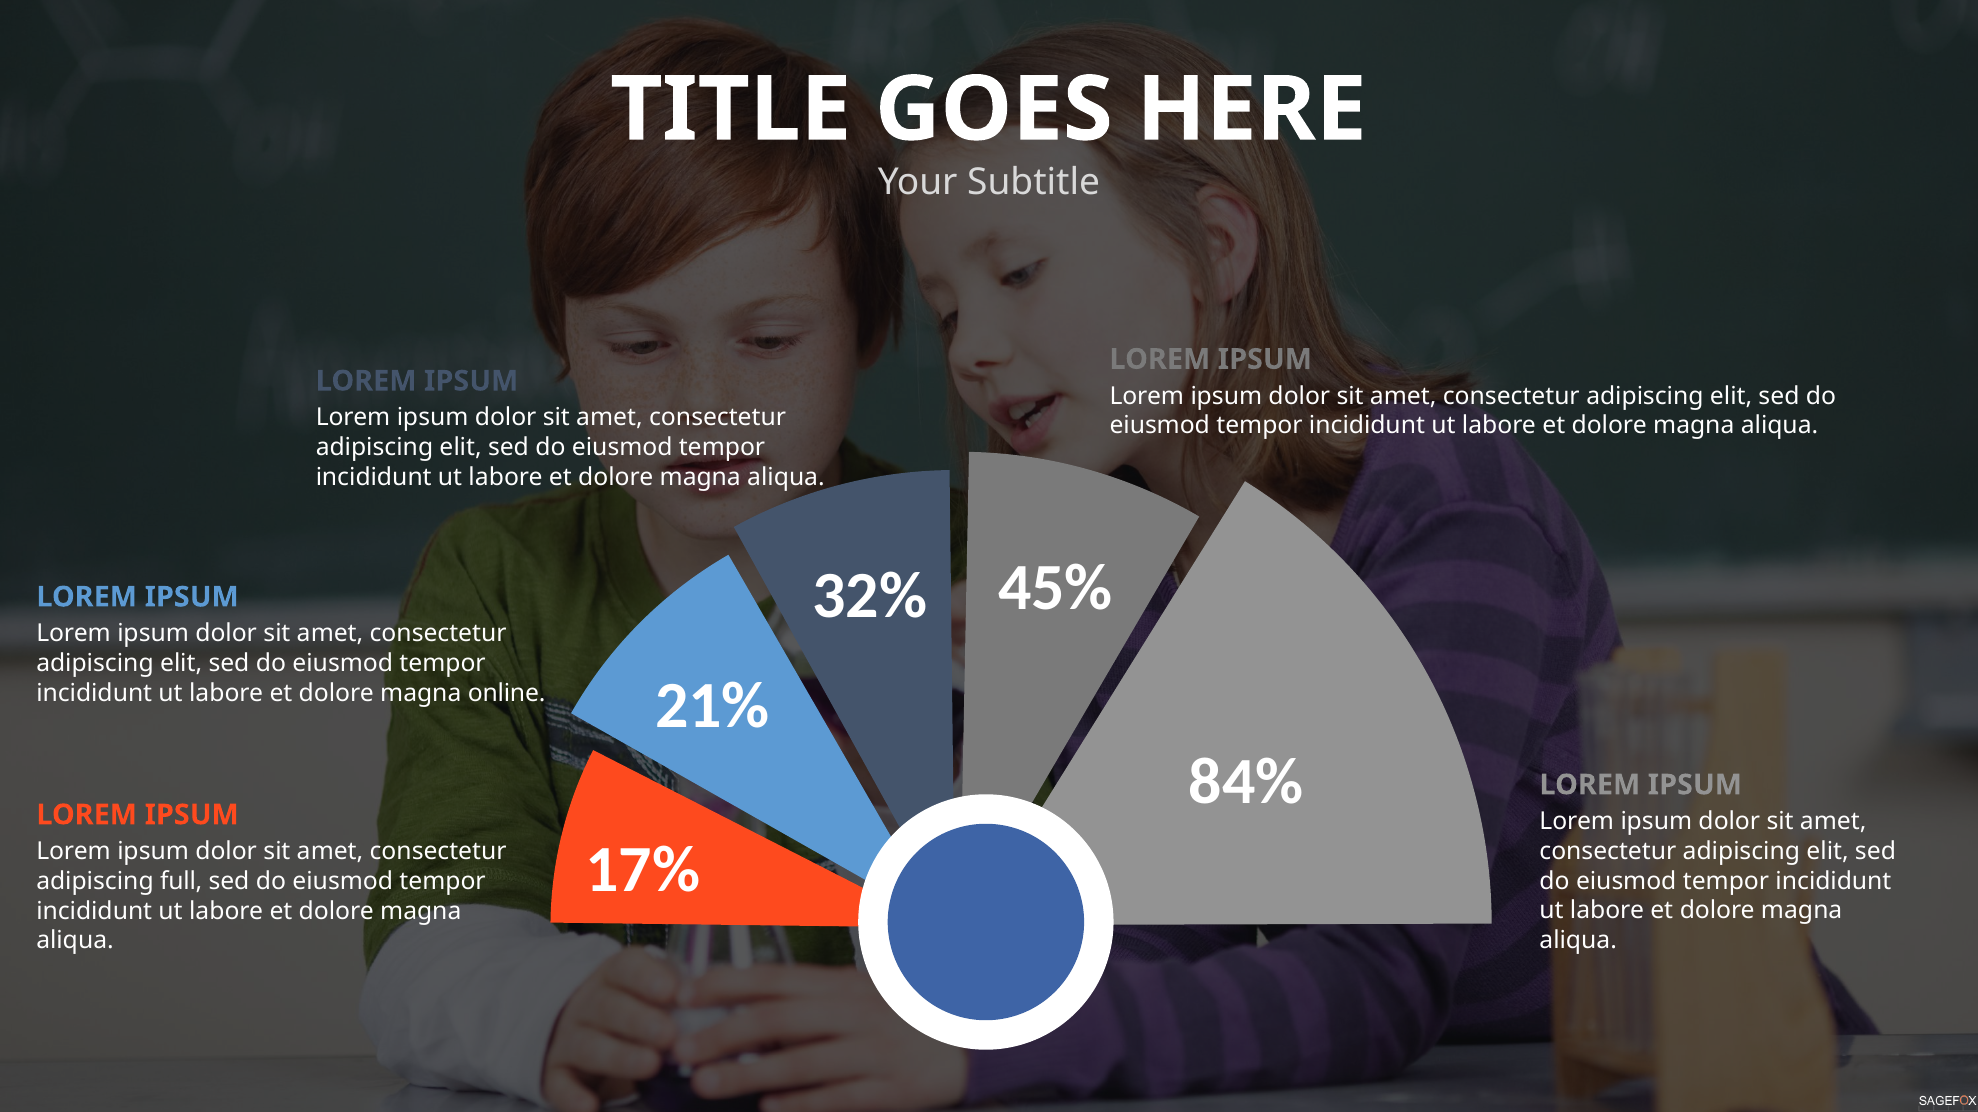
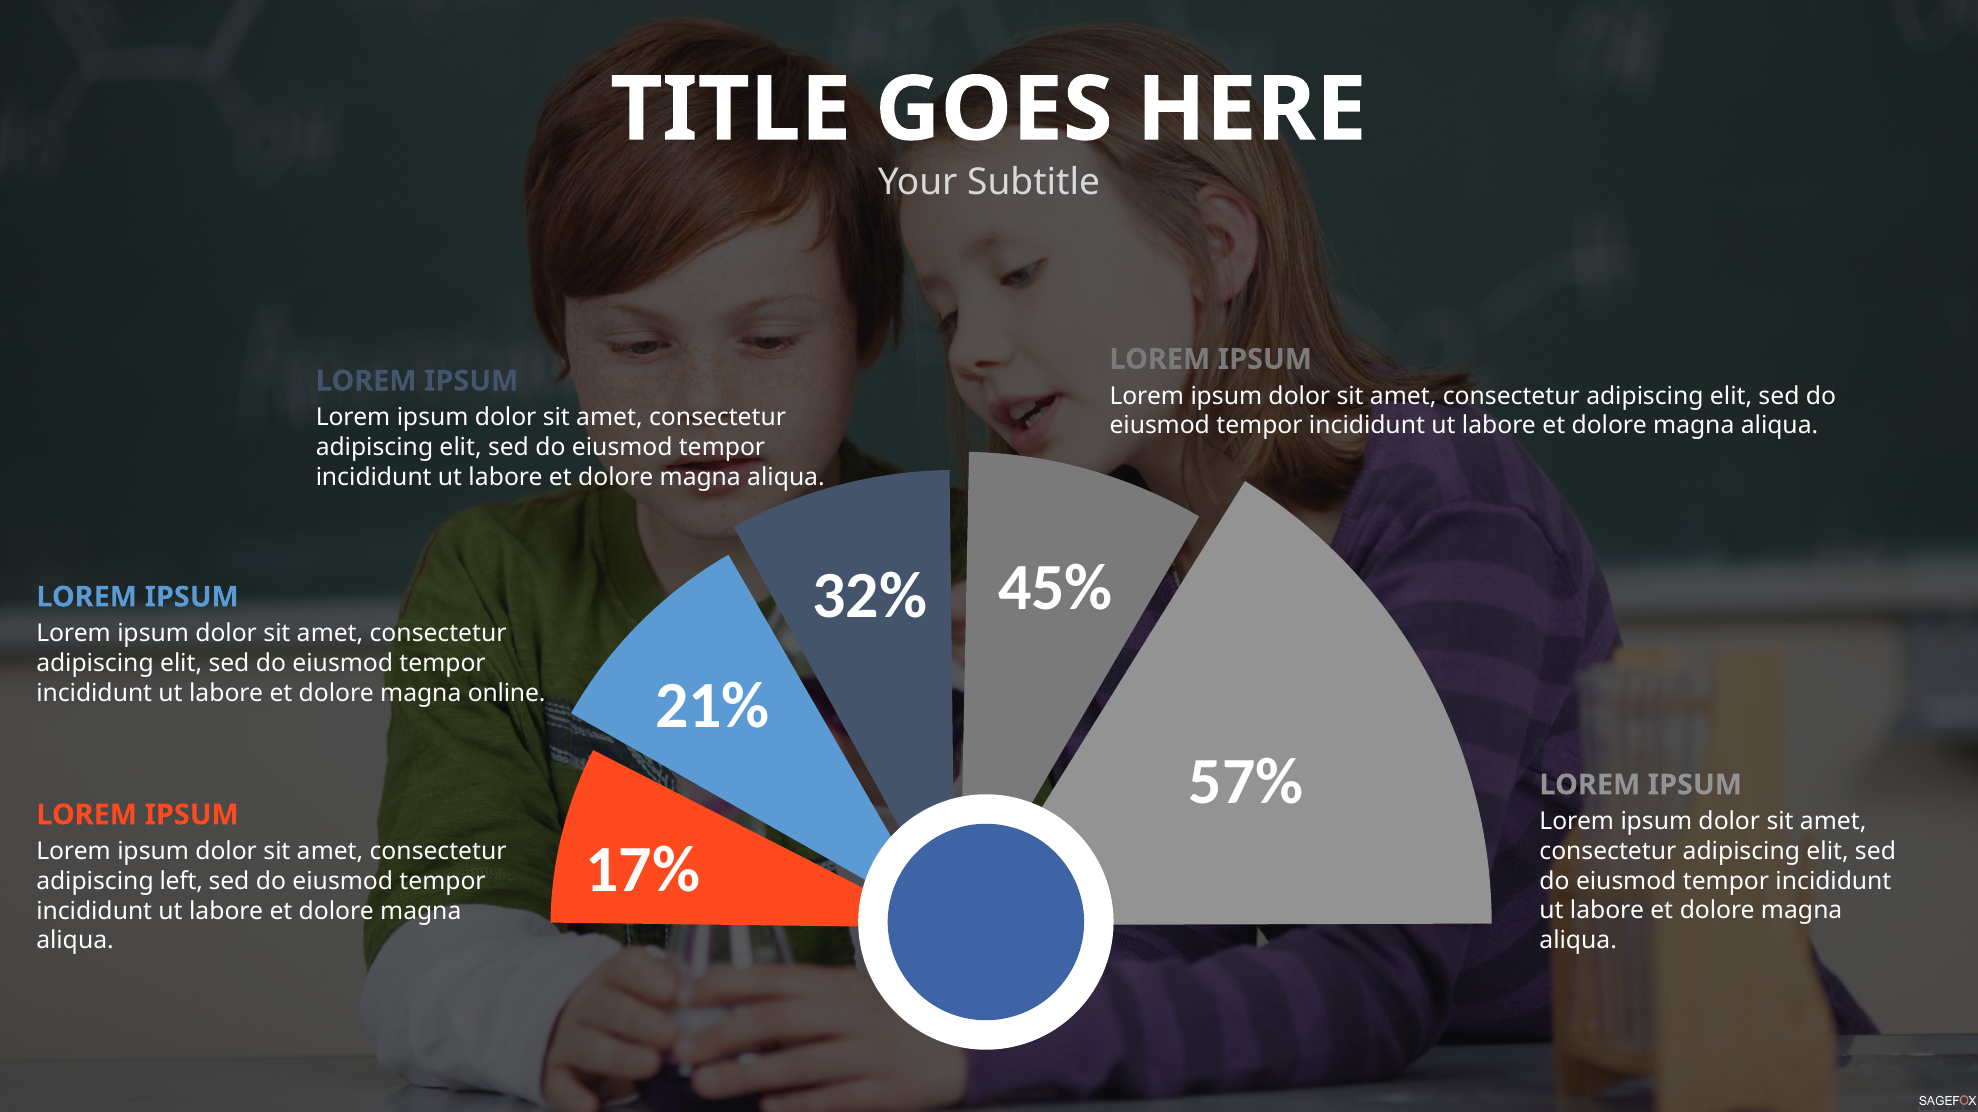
84%: 84% -> 57% (1246, 783)
full: full -> left (181, 882)
